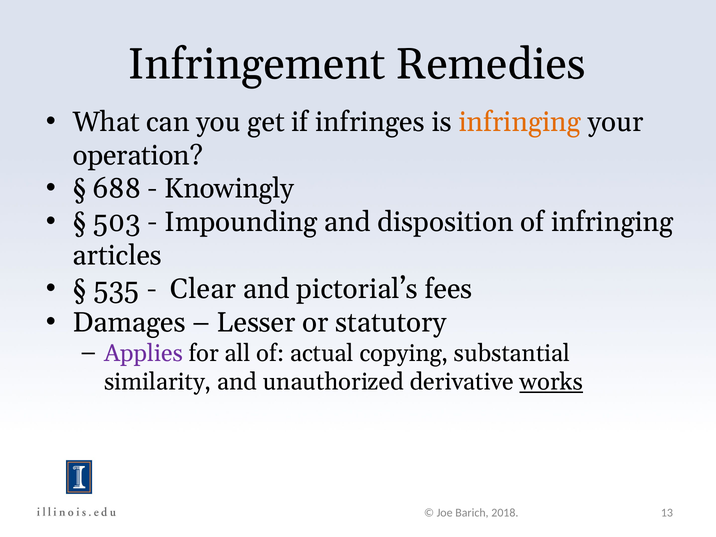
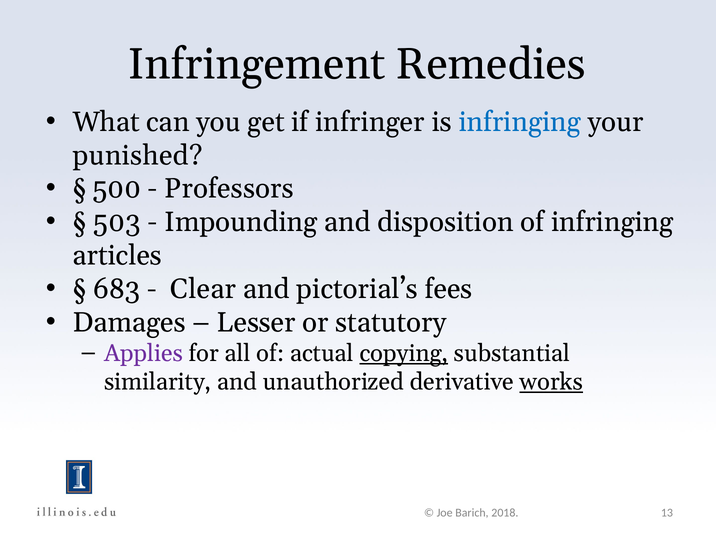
infringes: infringes -> infringer (370, 122)
infringing colour: orange -> blue (520, 122)
operation: operation -> punished (138, 155)
688: 688 -> 500 (117, 189)
Knowingly: Knowingly -> Professors (229, 189)
535: 535 -> 683 (117, 289)
copying underline: none -> present (404, 353)
